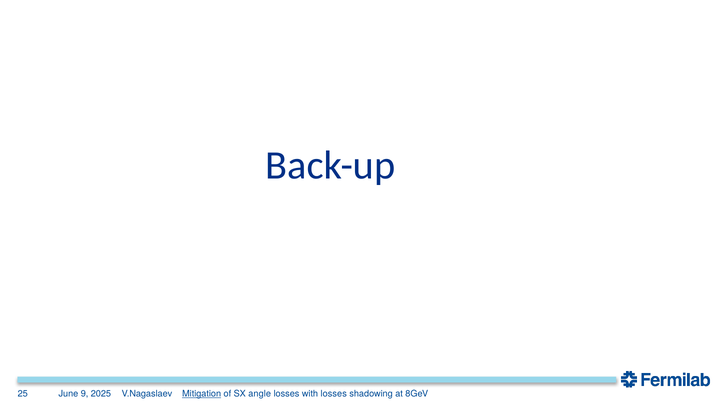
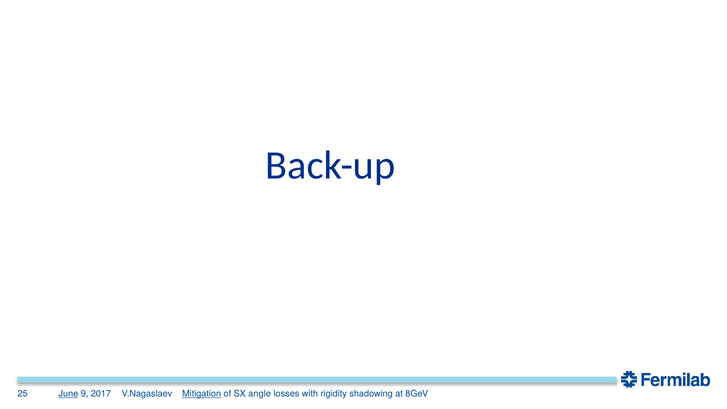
June underline: none -> present (68, 394)
2025: 2025 -> 2017 (101, 394)
with losses: losses -> rigidity (334, 394)
